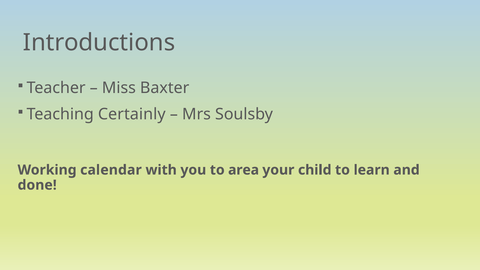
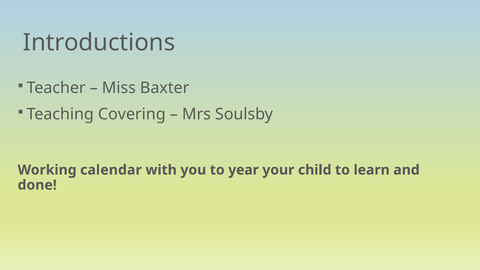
Certainly: Certainly -> Covering (132, 114)
area: area -> year (244, 170)
